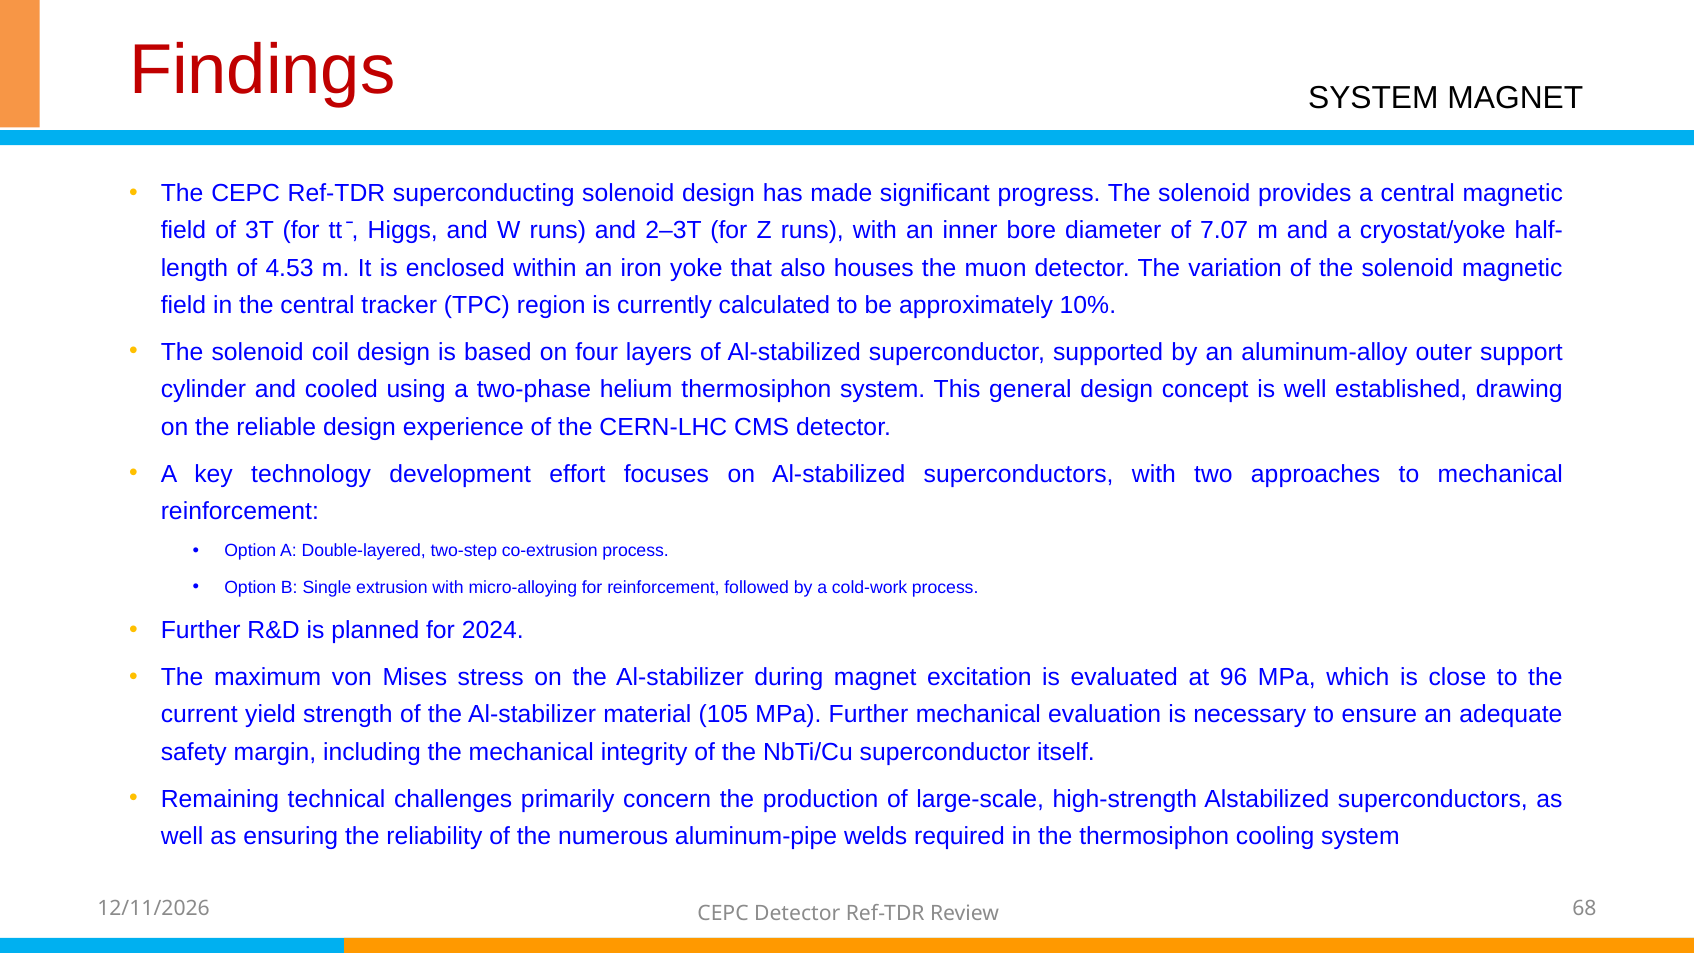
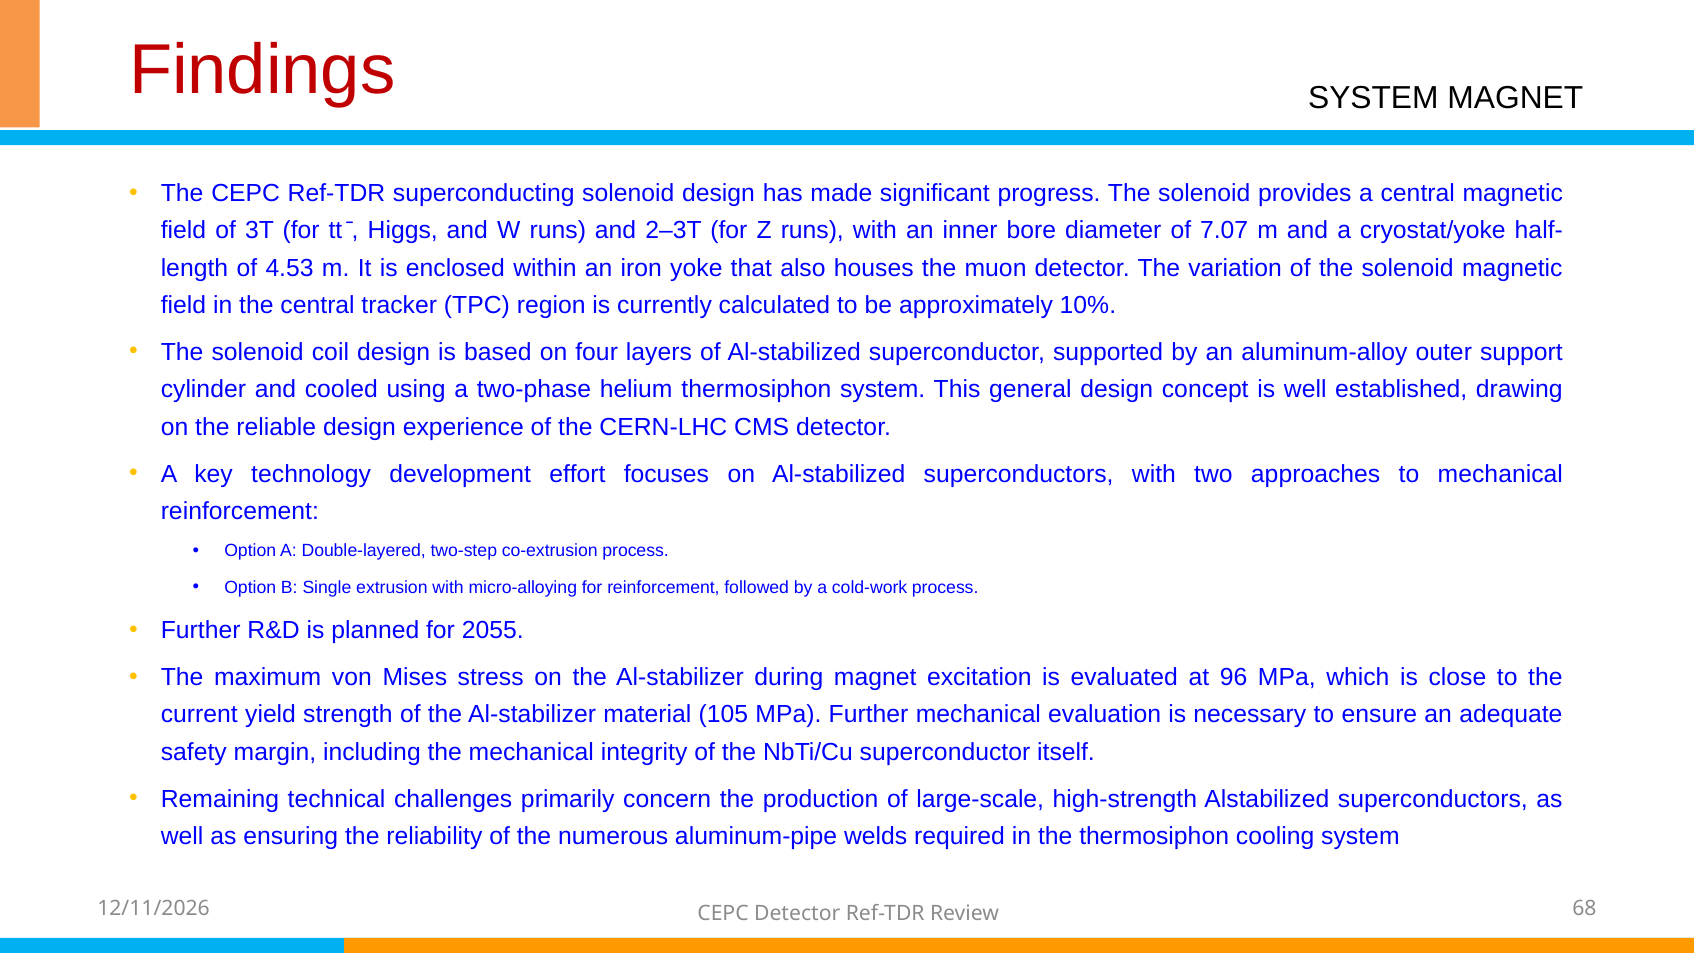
2024: 2024 -> 2055 (493, 630)
